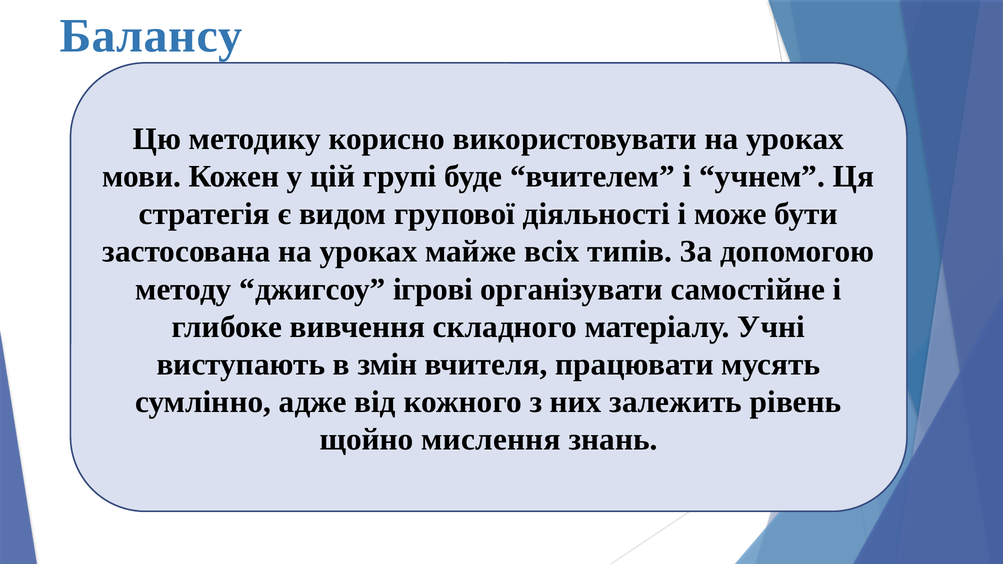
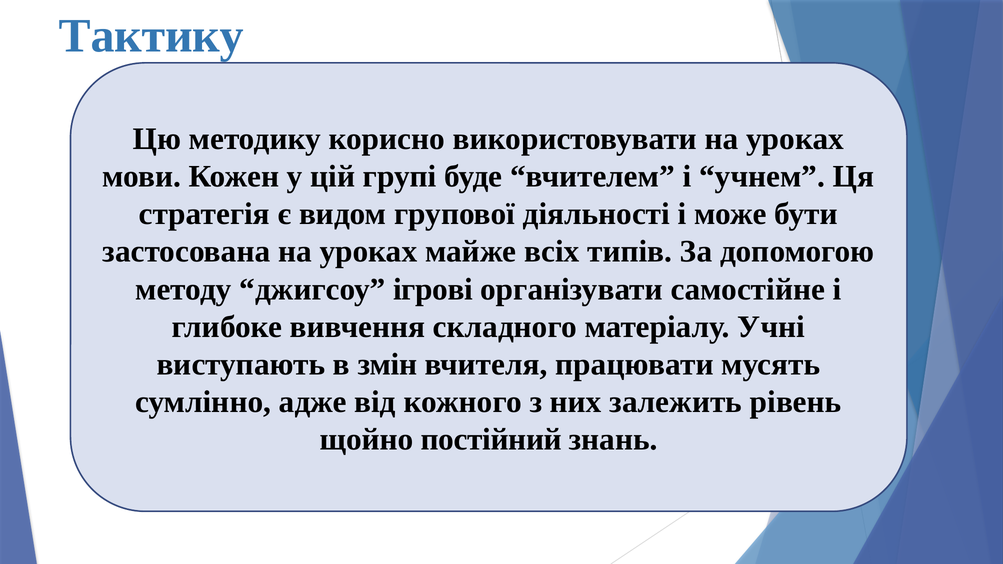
Балансу: Балансу -> Тактику (151, 36)
мислення: мислення -> постійний (491, 440)
